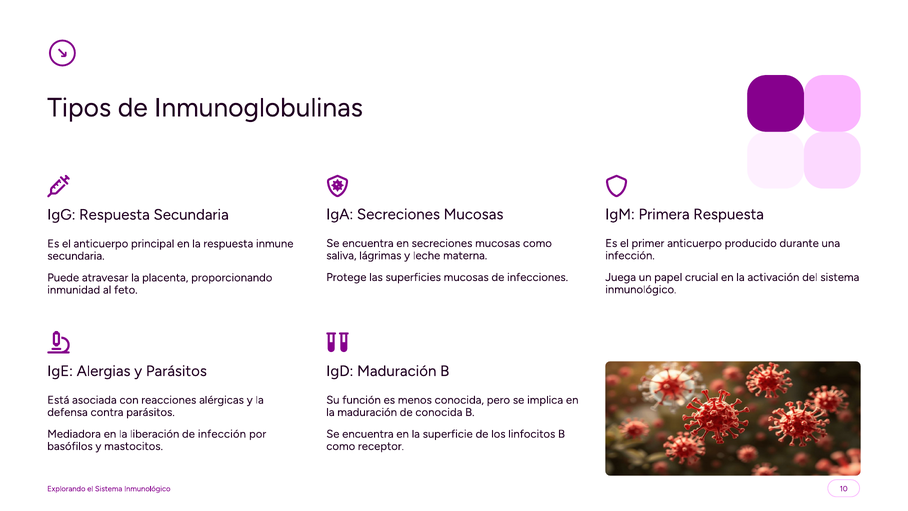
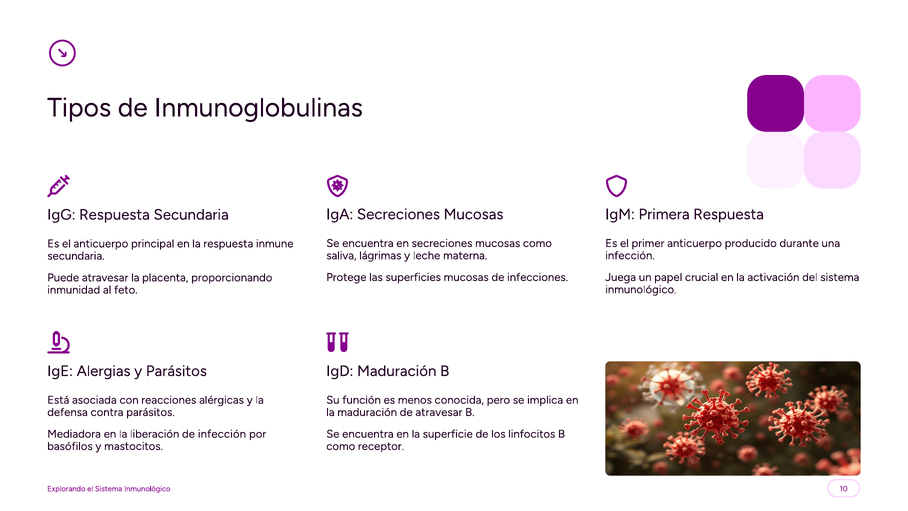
de conocida: conocida -> atravesar (439, 412)
